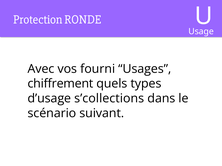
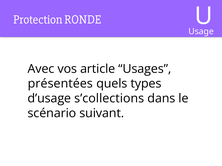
fourni: fourni -> article (98, 69)
chiffrement: chiffrement -> présentées (60, 84)
